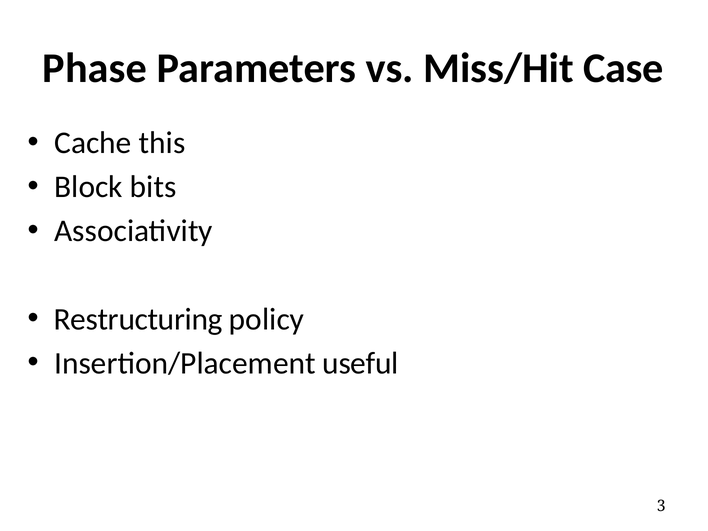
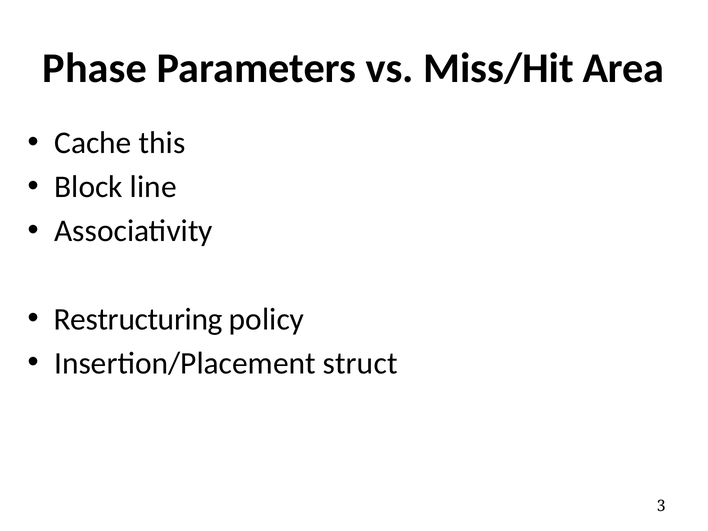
Case: Case -> Area (623, 68)
bits: bits -> line (153, 187)
useful: useful -> struct (360, 363)
